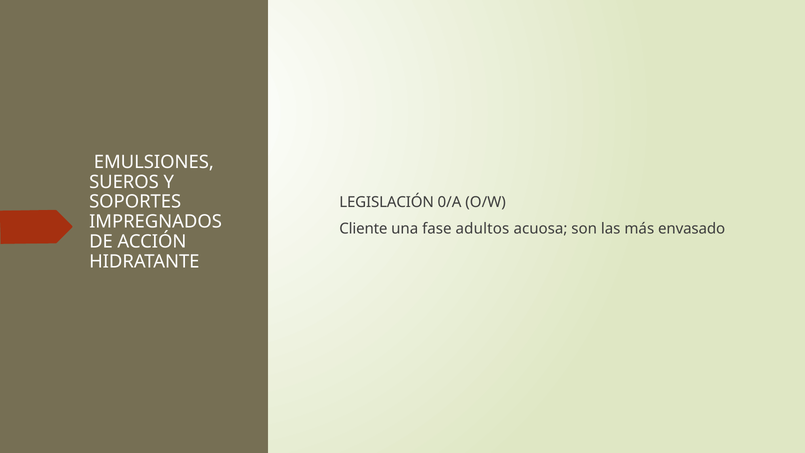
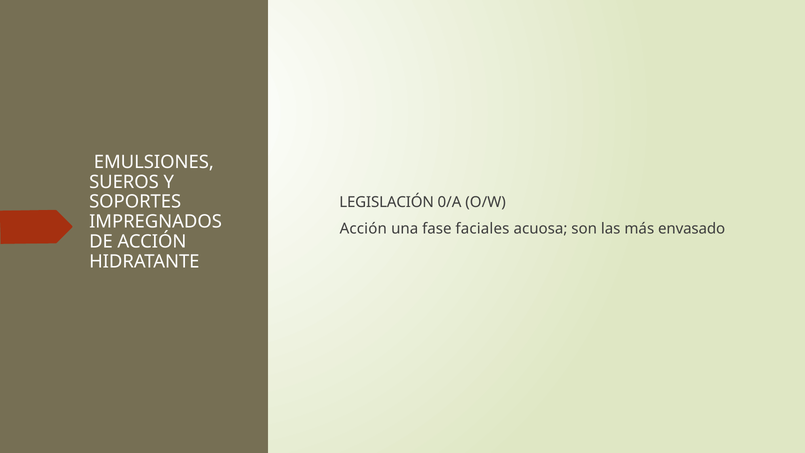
Cliente: Cliente -> Acción (363, 229)
adultos: adultos -> faciales (482, 229)
